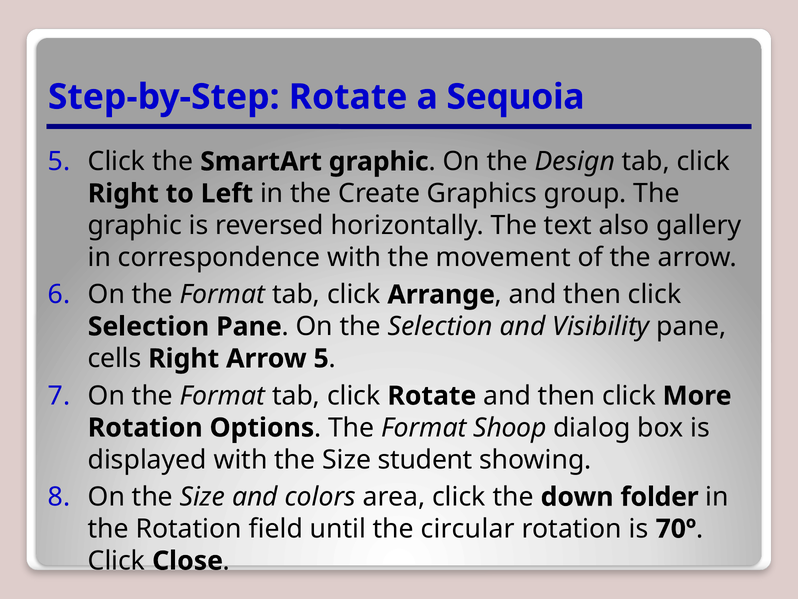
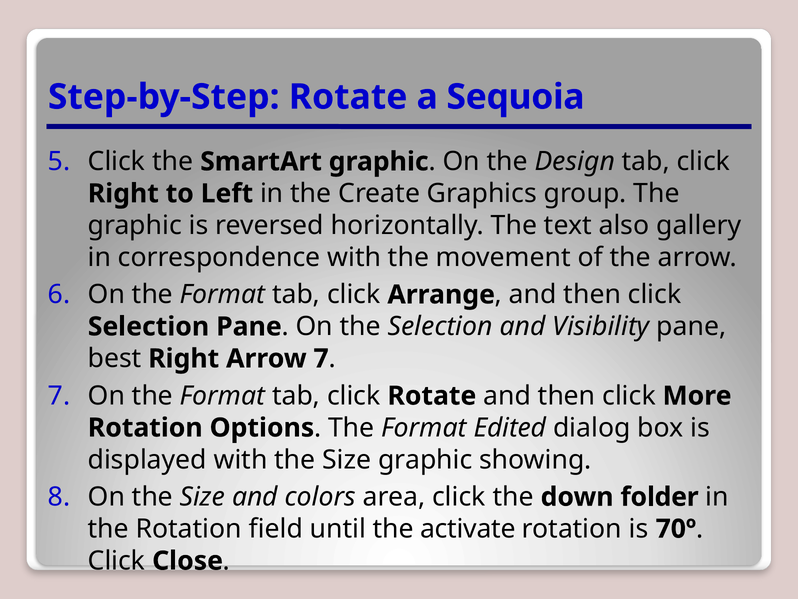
cells: cells -> best (115, 358)
Arrow 5: 5 -> 7 (321, 358)
Shoop: Shoop -> Edited (510, 427)
Size student: student -> graphic (425, 459)
circular: circular -> activate (468, 529)
